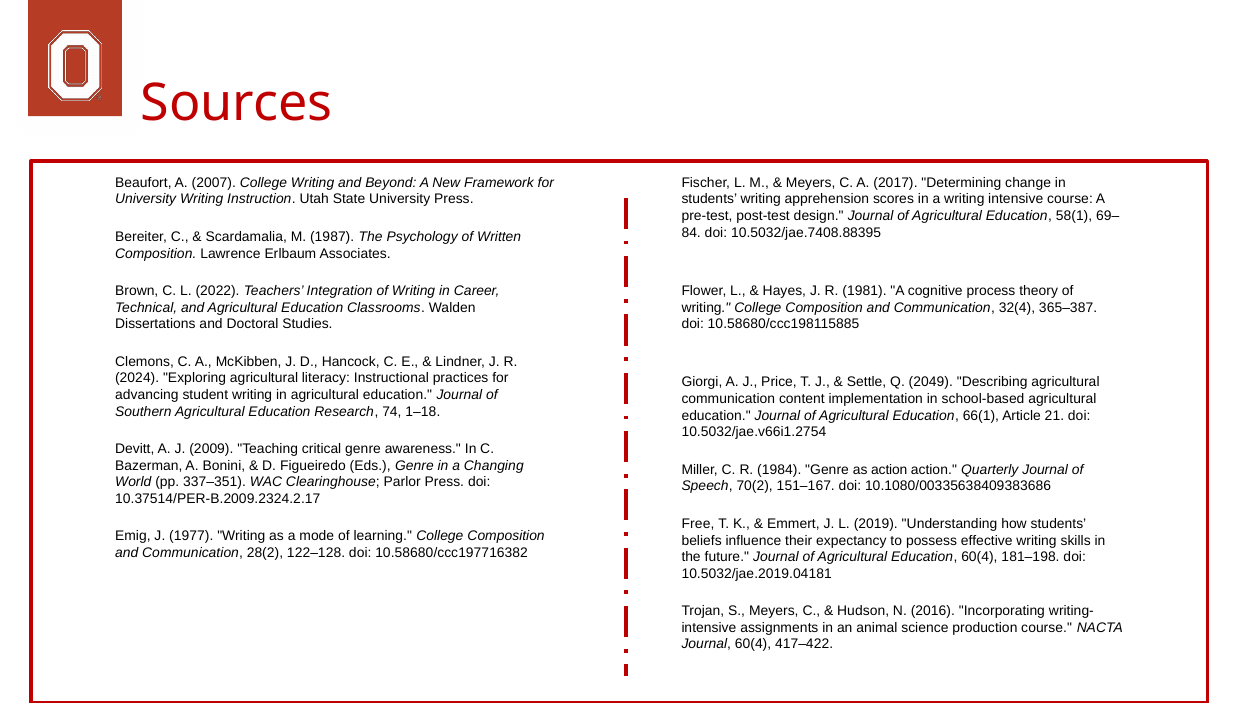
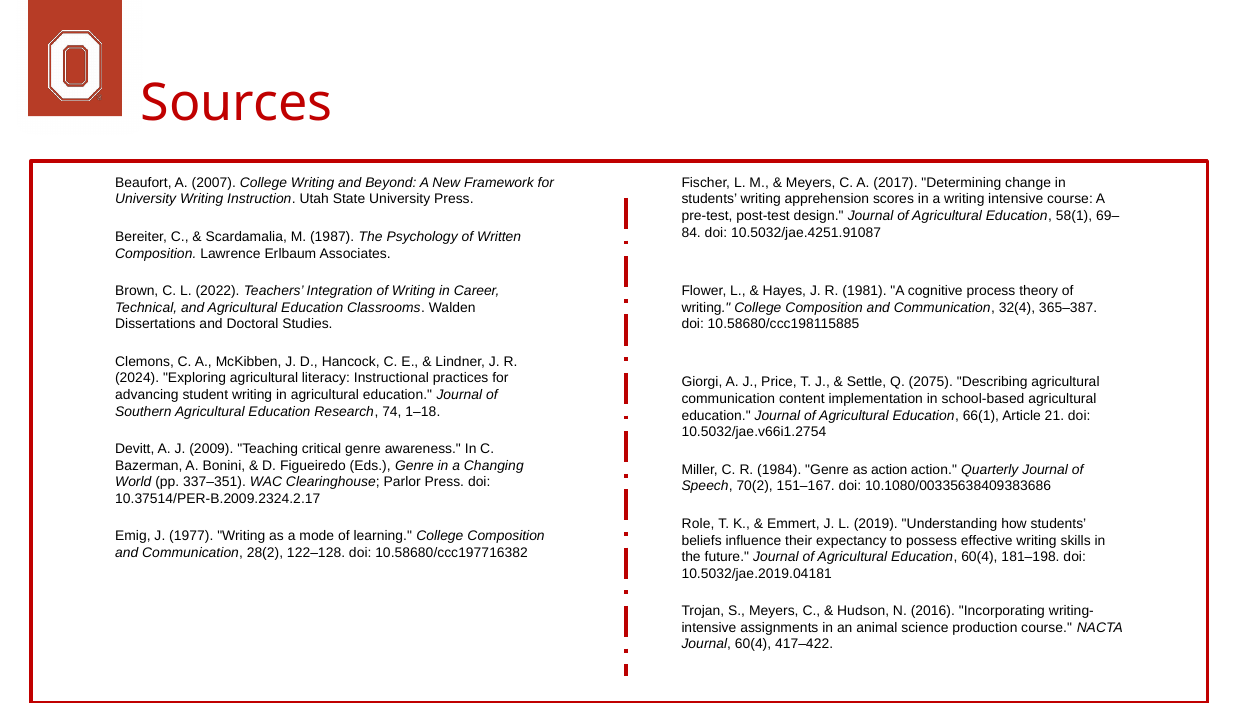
10.5032/jae.7408.88395: 10.5032/jae.7408.88395 -> 10.5032/jae.4251.91087 (806, 233)
2049: 2049 -> 2075 (931, 382)
Free: Free -> Role (698, 524)
